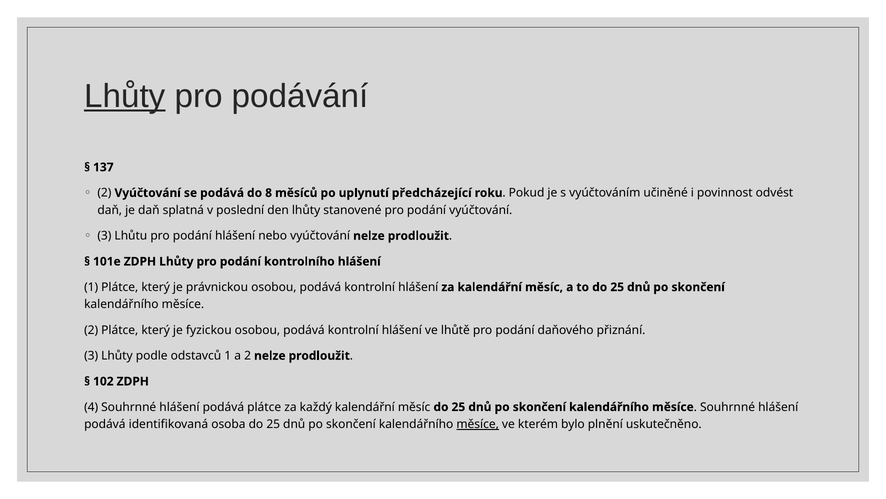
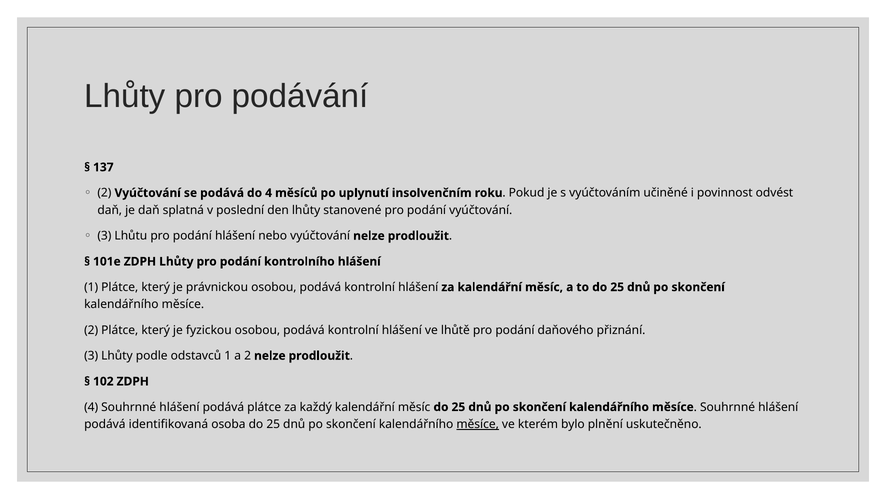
Lhůty underline: present -> none (125, 96)
do 8: 8 -> 4 (269, 193)
předcházející: předcházející -> insolvenčním (432, 193)
